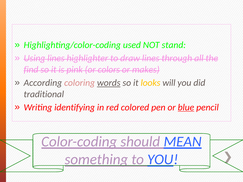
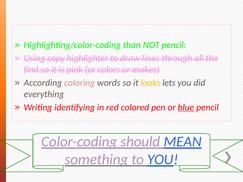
used: used -> than (132, 45)
NOT stand: stand -> pencil (174, 45)
Using lines: lines -> copy (56, 58)
words underline: present -> none (109, 83)
will: will -> lets (169, 83)
traditional: traditional -> everything (44, 94)
